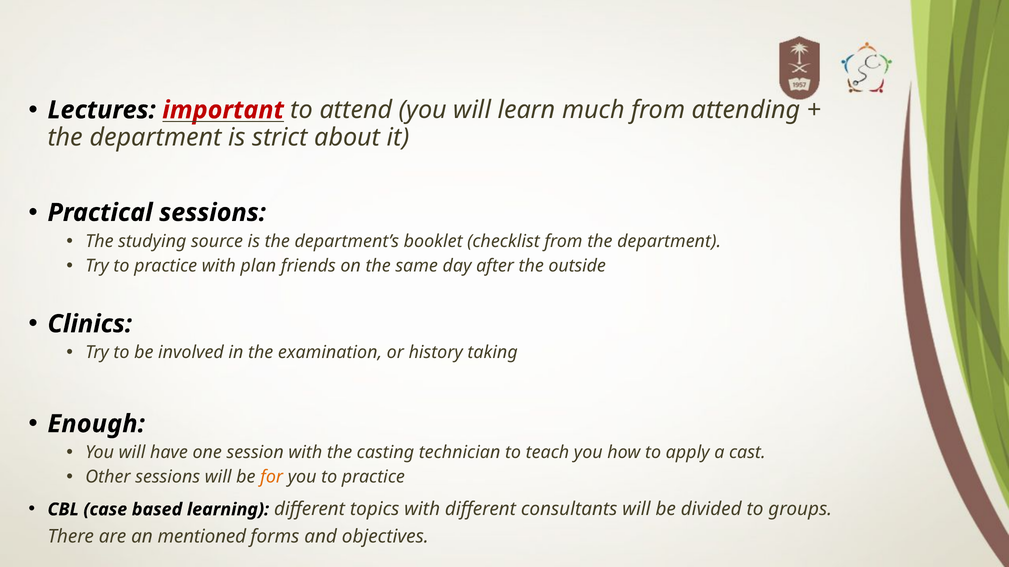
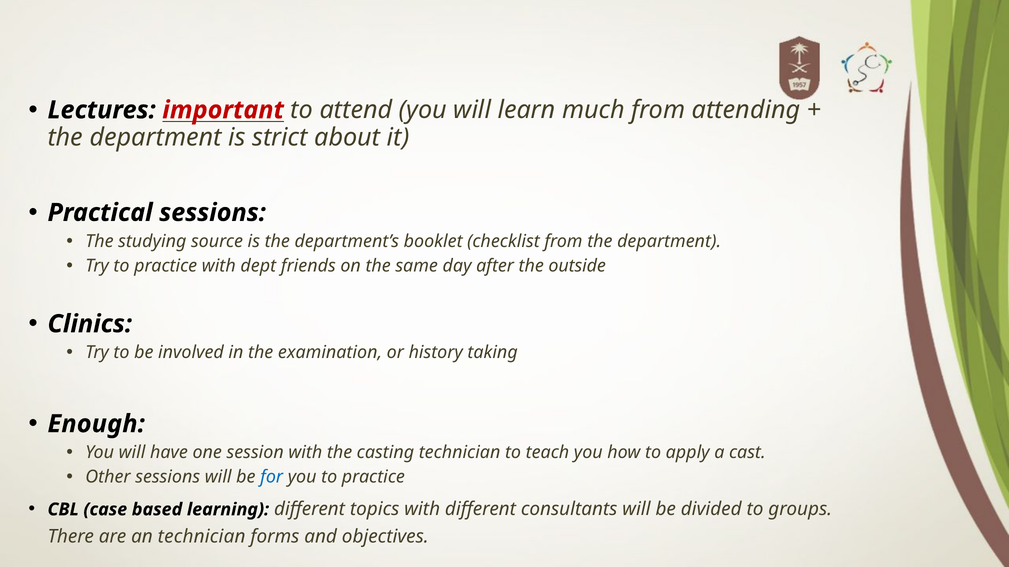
plan: plan -> dept (258, 266)
for colour: orange -> blue (272, 477)
an mentioned: mentioned -> technician (202, 537)
